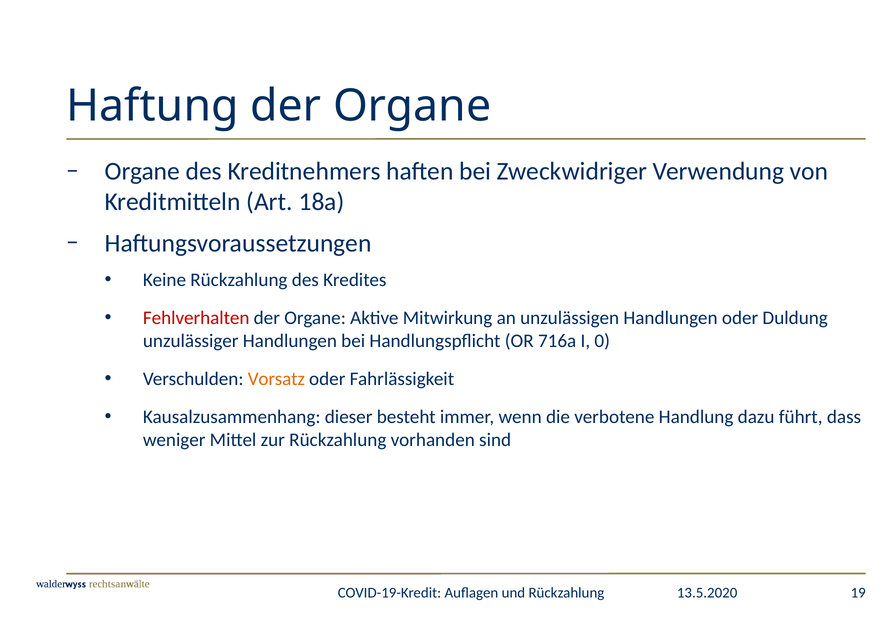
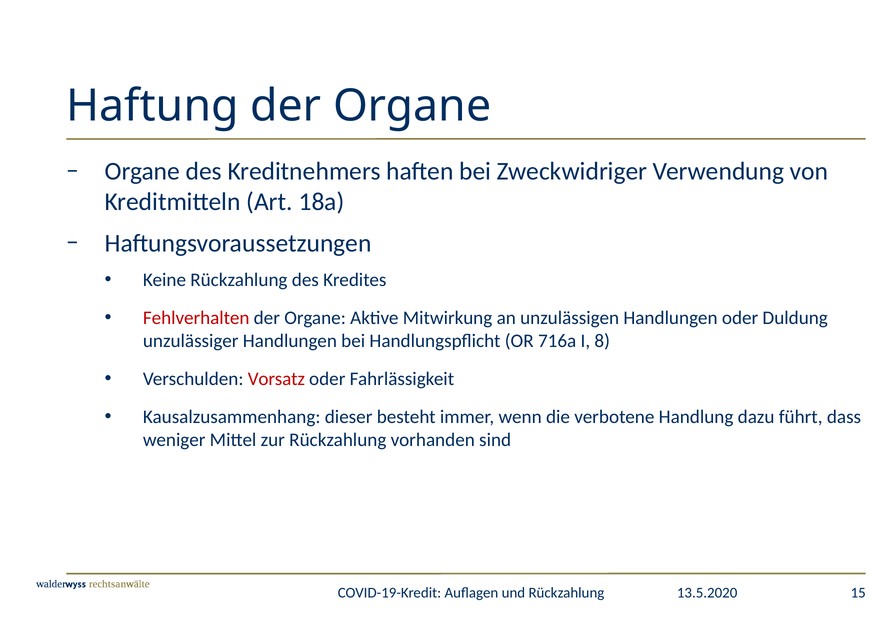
0: 0 -> 8 (602, 341)
Vorsatz colour: orange -> red (276, 379)
19: 19 -> 15 (858, 592)
